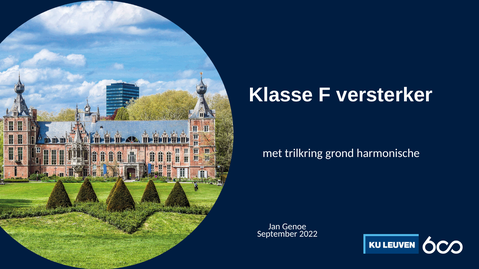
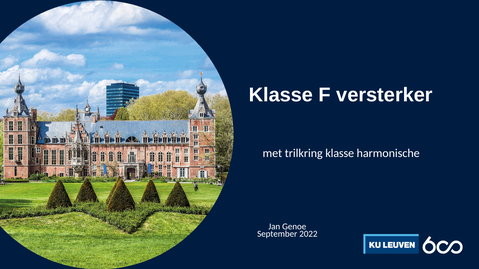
trilkring grond: grond -> klasse (340, 153)
